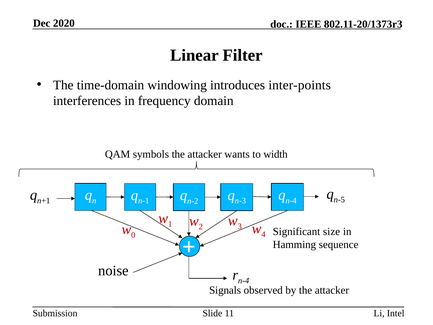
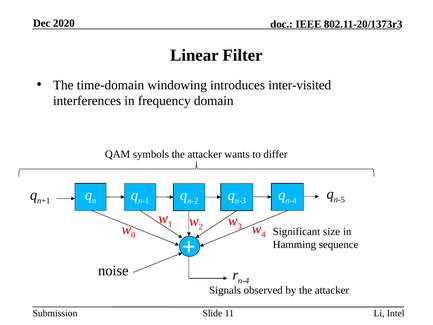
inter-points: inter-points -> inter-visited (300, 85)
width: width -> differ (275, 154)
